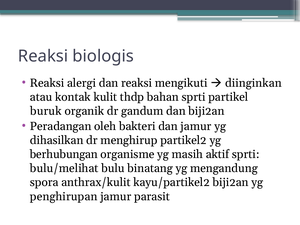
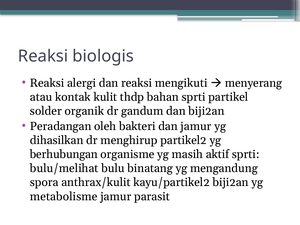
diinginkan: diinginkan -> menyerang (253, 83)
buruk: buruk -> solder (46, 111)
penghirupan: penghirupan -> metabolisme (64, 196)
